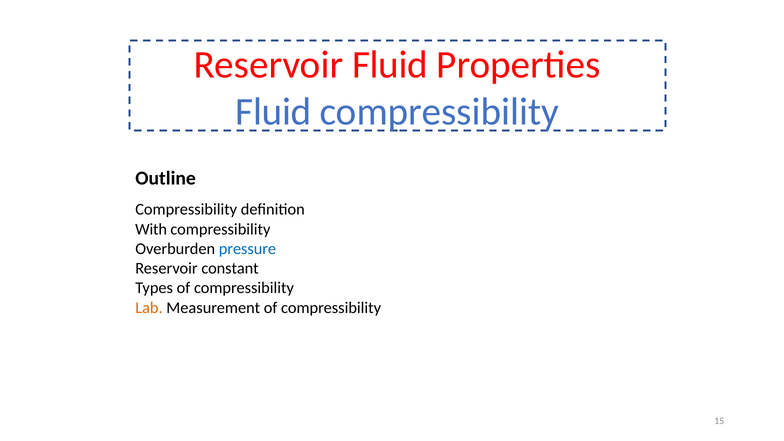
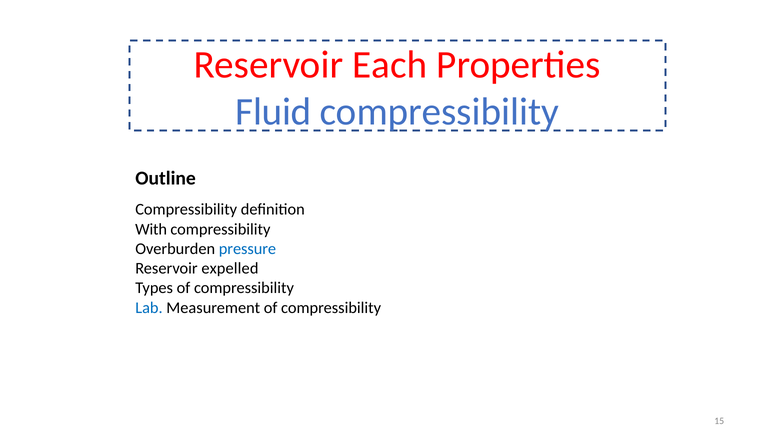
Reservoir Fluid: Fluid -> Each (390, 65)
constant: constant -> expelled (230, 268)
Lab colour: orange -> blue (149, 308)
